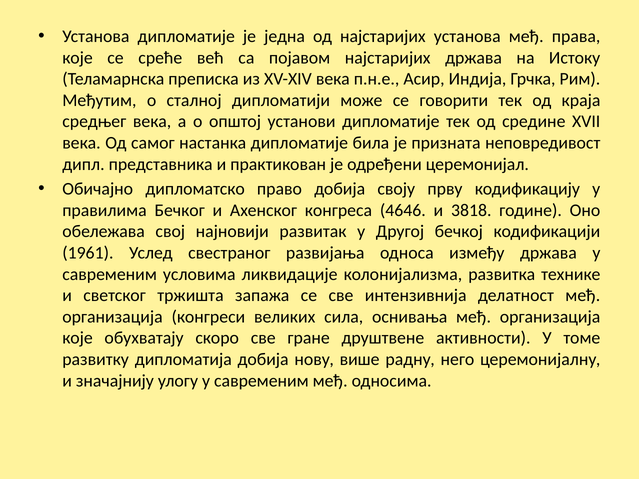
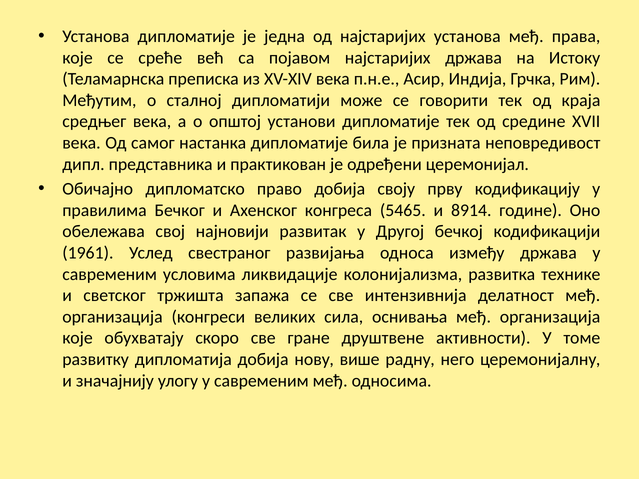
4646: 4646 -> 5465 (403, 210)
3818: 3818 -> 8914 (471, 210)
